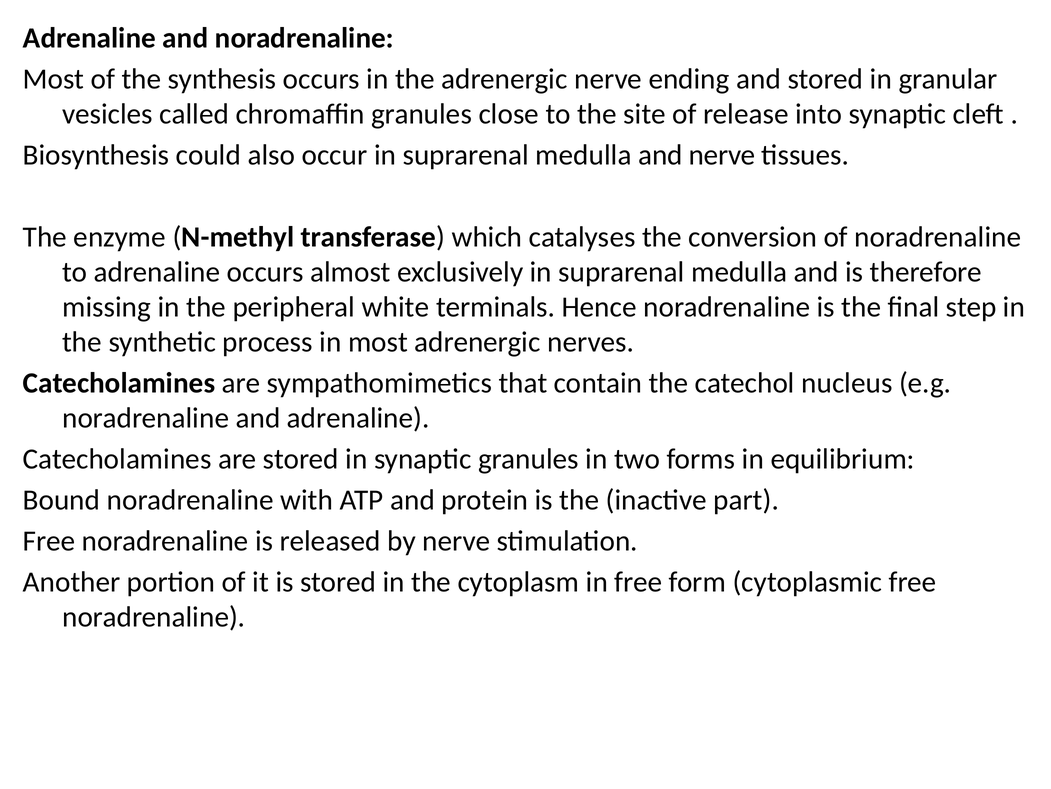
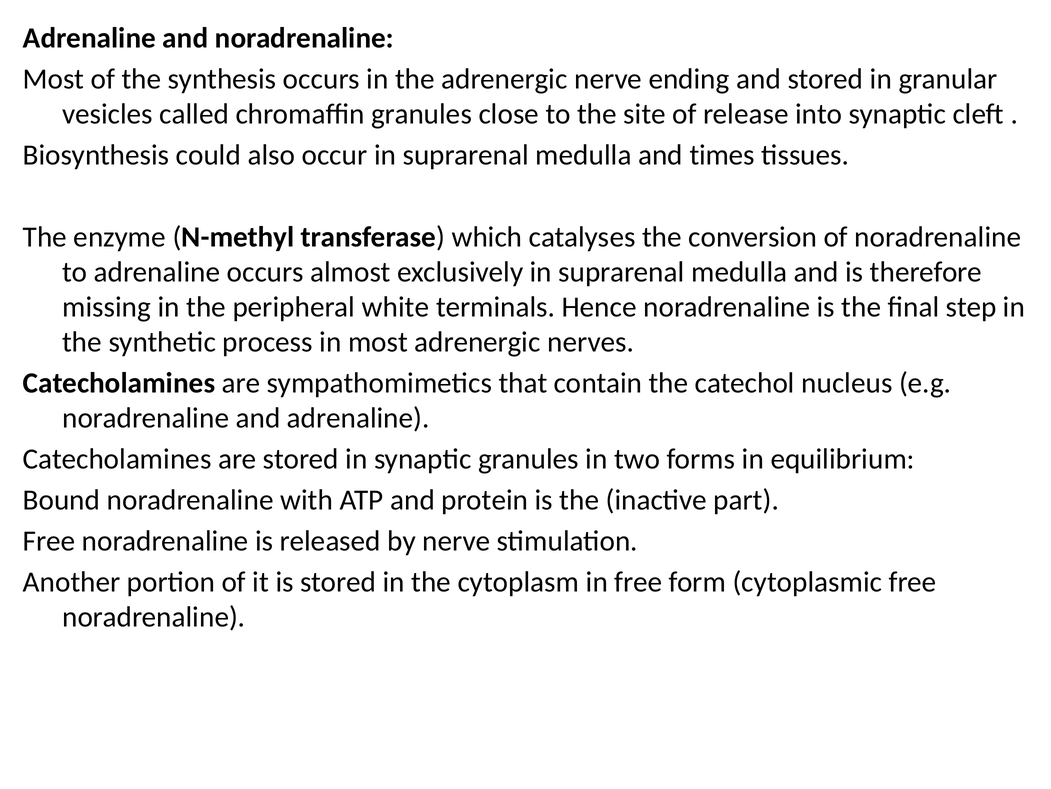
and nerve: nerve -> times (722, 155)
